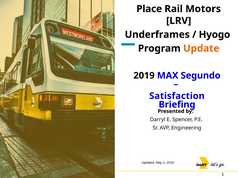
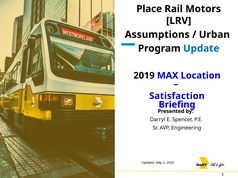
Underframes: Underframes -> Assumptions (157, 35)
Hyogo: Hyogo -> Urban (214, 35)
Update colour: orange -> blue (201, 49)
Segundo: Segundo -> Location (201, 76)
